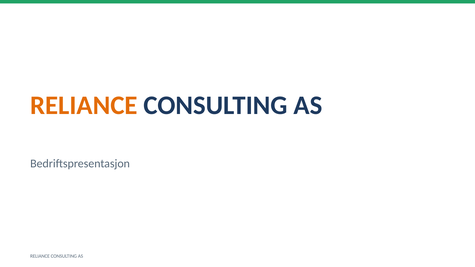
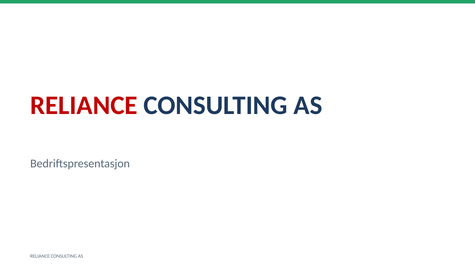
RELIANCE colour: orange -> red (84, 105)
